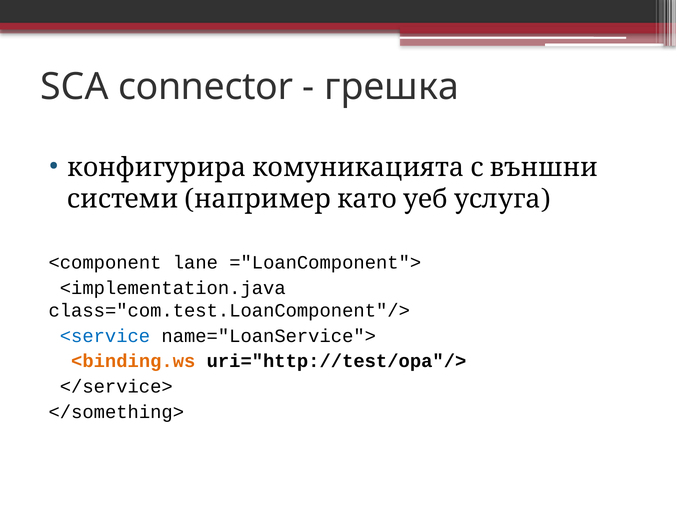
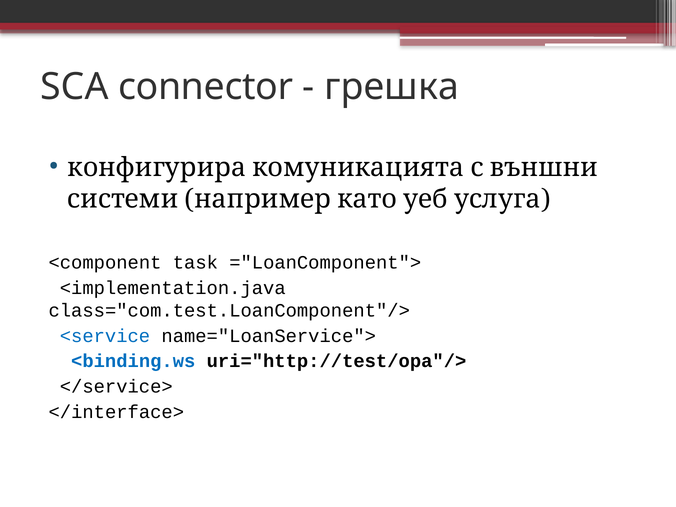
lane: lane -> task (195, 262)
<binding.ws colour: orange -> blue (133, 361)
</something>: </something> -> </interface> (116, 412)
